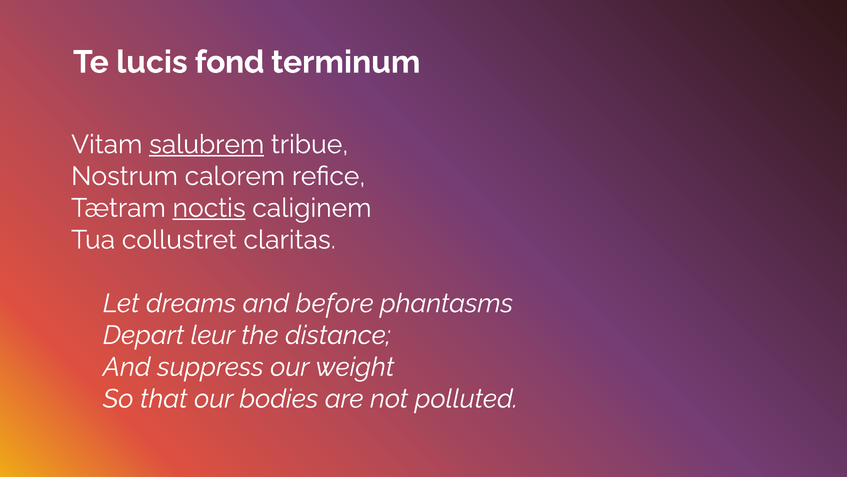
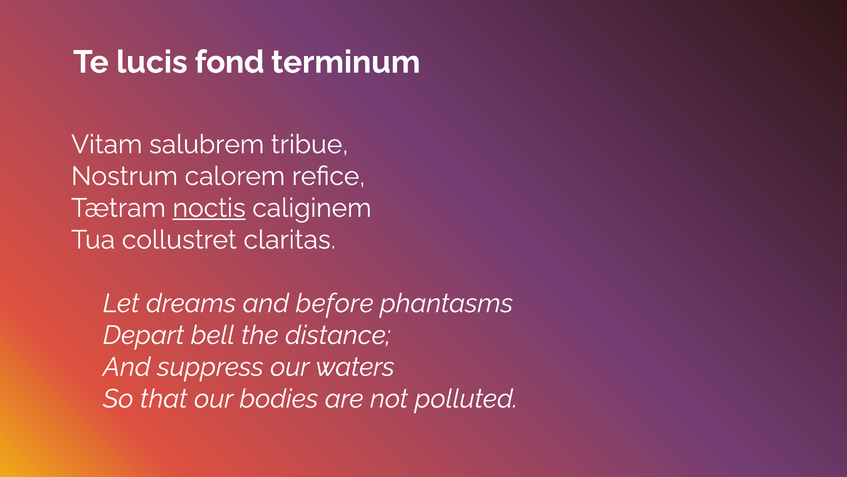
salubrem underline: present -> none (207, 144)
leur: leur -> bell (213, 335)
weight: weight -> waters (355, 367)
